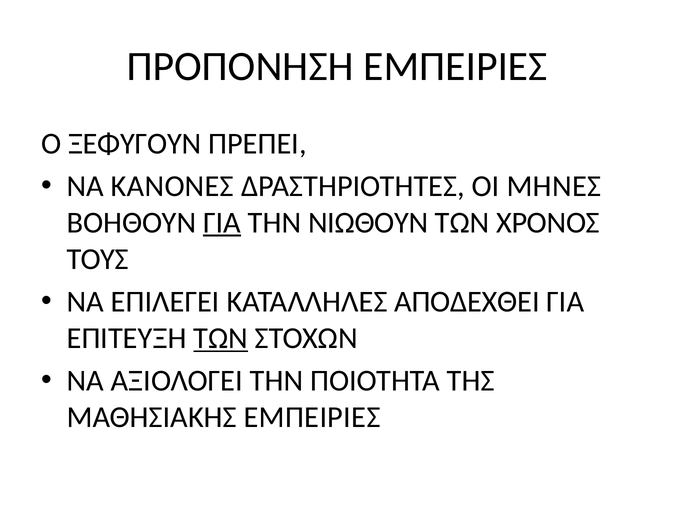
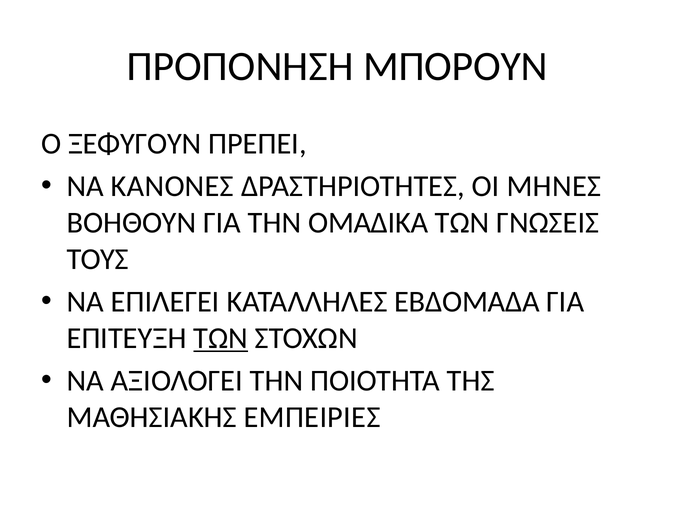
ΠΡΟΠΟΝΗΣΗ ΕΜΠΕΙΡΙΕΣ: ΕΜΠΕΙΡΙΕΣ -> ΜΠΟΡΟΥΝ (455, 66)
ΓΙΑ underline: present -> none (222, 223)
ΝΙΩΘΟΥΝ: ΝΙΩΘΟΥΝ -> ΟΜΑΔΙΚΑ (368, 223)
ΧΡΟΝΟΣ: ΧΡΟΝΟΣ -> ΓΝΩΣΕΙΣ (548, 223)
ΑΠΟΔΕΧΘΕΙ: ΑΠΟΔΕΧΘΕΙ -> ΕΒΔΟΜΑΔΑ (467, 302)
